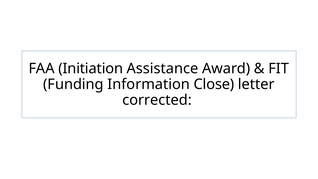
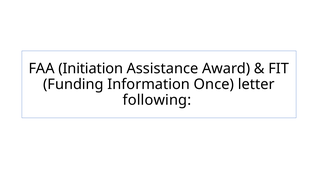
Close: Close -> Once (214, 84)
corrected: corrected -> following (157, 100)
